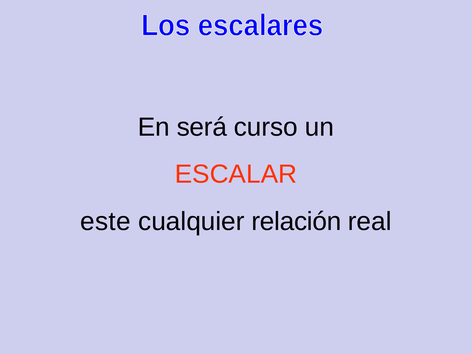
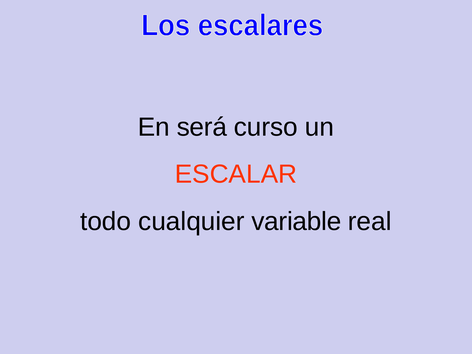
este: este -> todo (106, 222)
relación: relación -> variable (296, 222)
